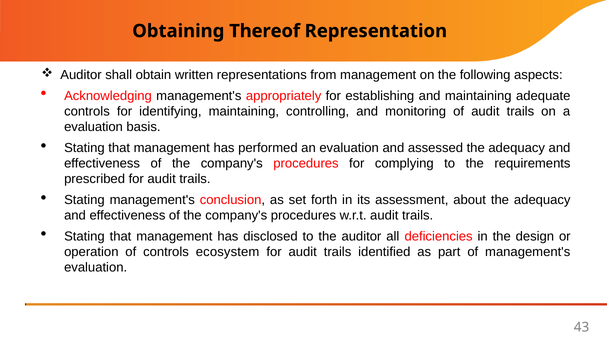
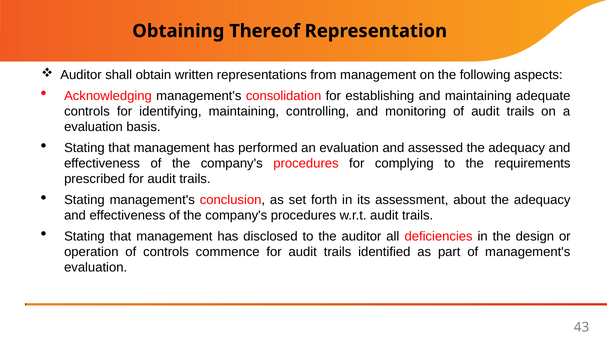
appropriately: appropriately -> consolidation (284, 96)
ecosystem: ecosystem -> commence (228, 252)
